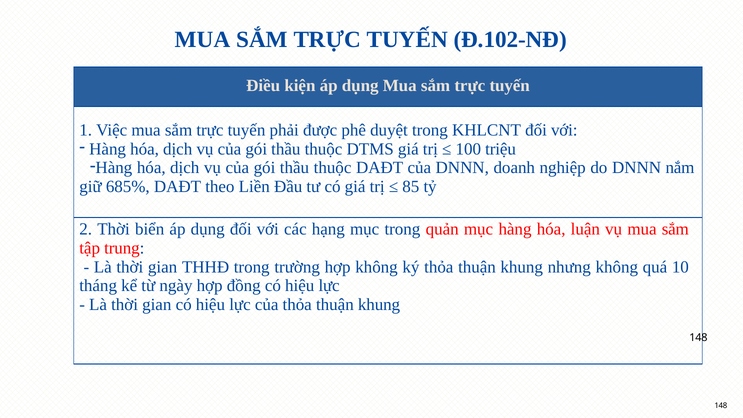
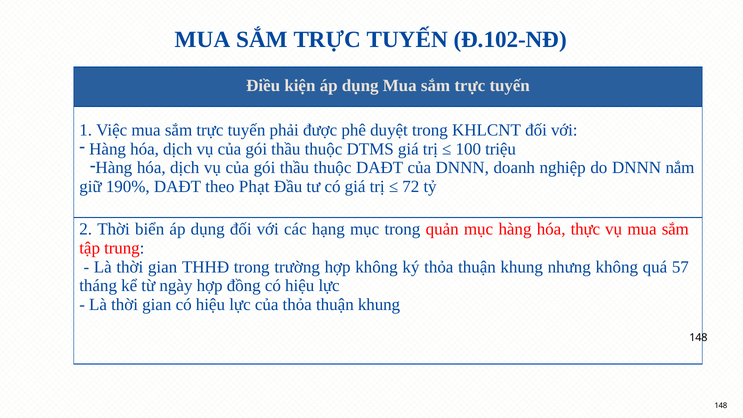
685%: 685% -> 190% (128, 187)
Liền: Liền -> Phạt (254, 187)
85: 85 -> 72 (411, 187)
luận: luận -> thực (585, 229)
10: 10 -> 57 (680, 267)
